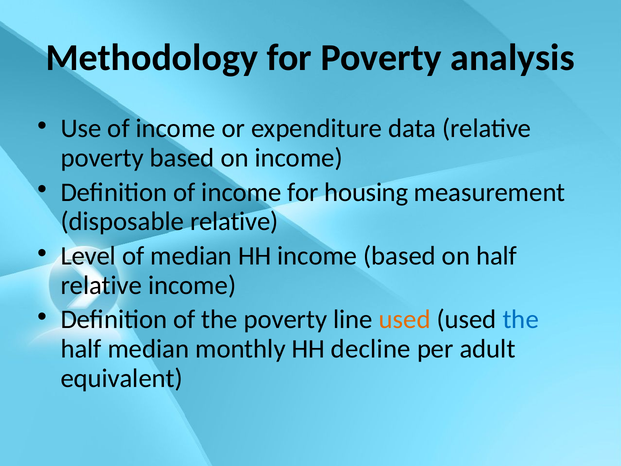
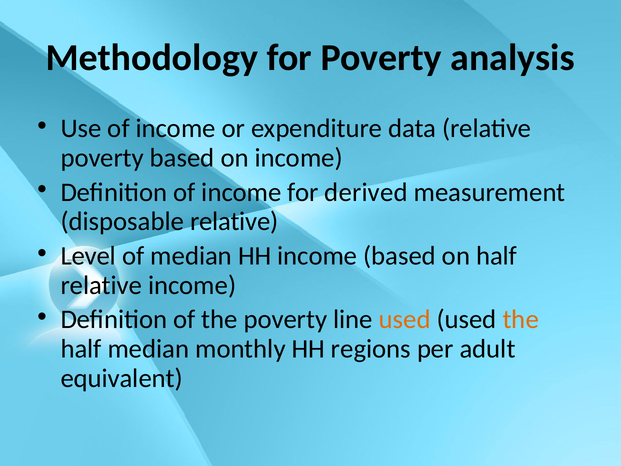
housing: housing -> derived (366, 192)
the colour: blue -> orange (521, 319)
decline: decline -> regions (371, 349)
